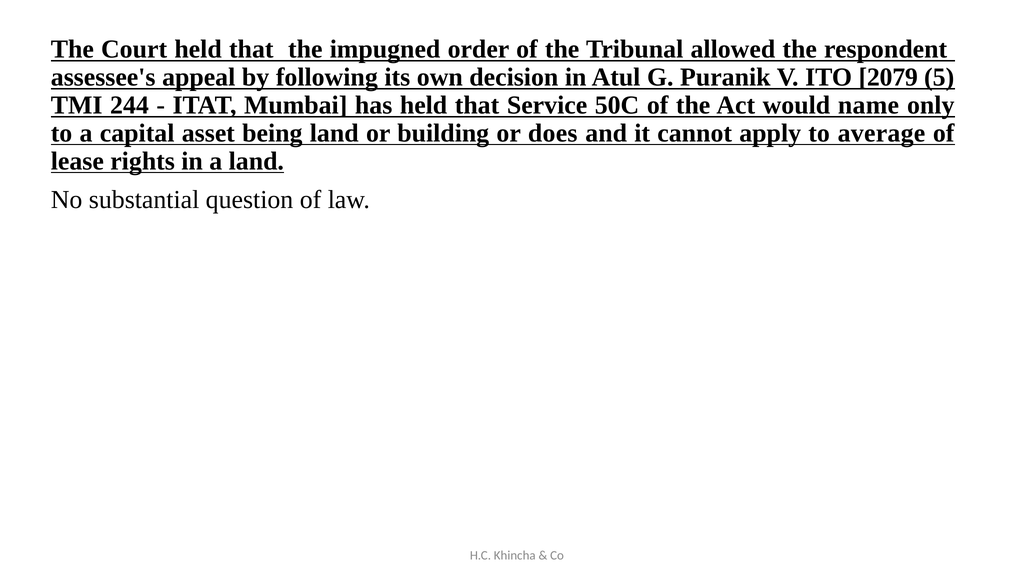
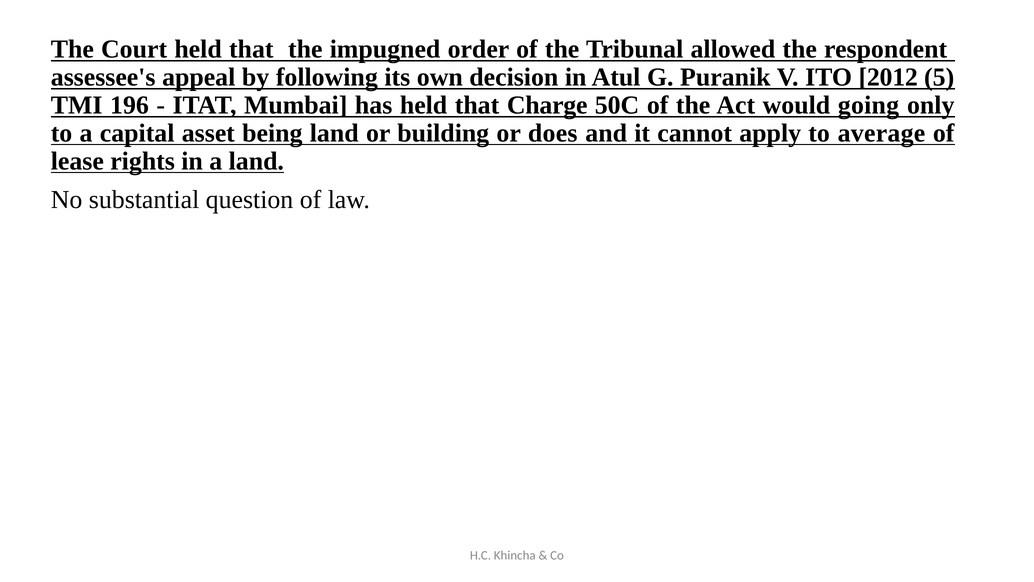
2079: 2079 -> 2012 (888, 77)
244: 244 -> 196 (129, 105)
Service: Service -> Charge (547, 105)
name: name -> going (868, 105)
